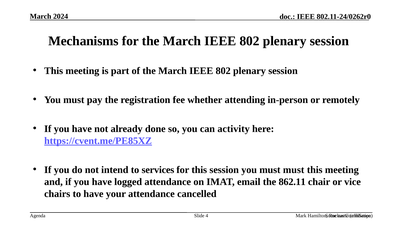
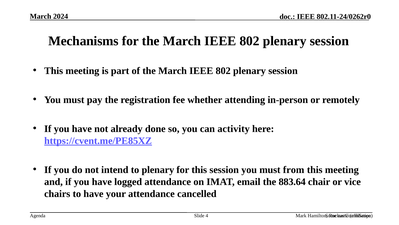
to services: services -> plenary (158, 169)
must must: must -> from (294, 169)
862.11: 862.11 -> 883.64 (292, 181)
